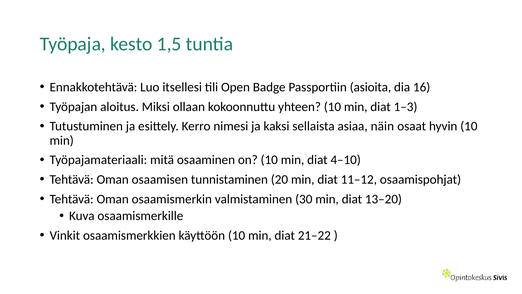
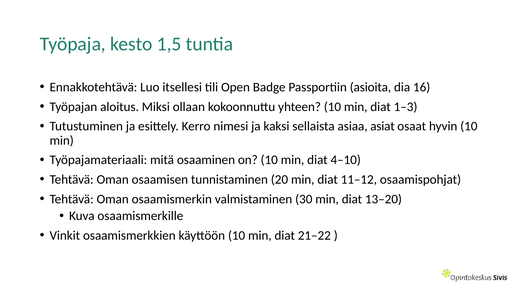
näin: näin -> asiat (383, 126)
